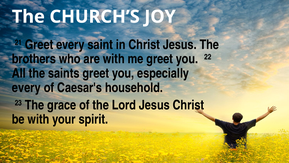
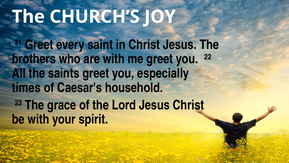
every: every -> times (26, 87)
